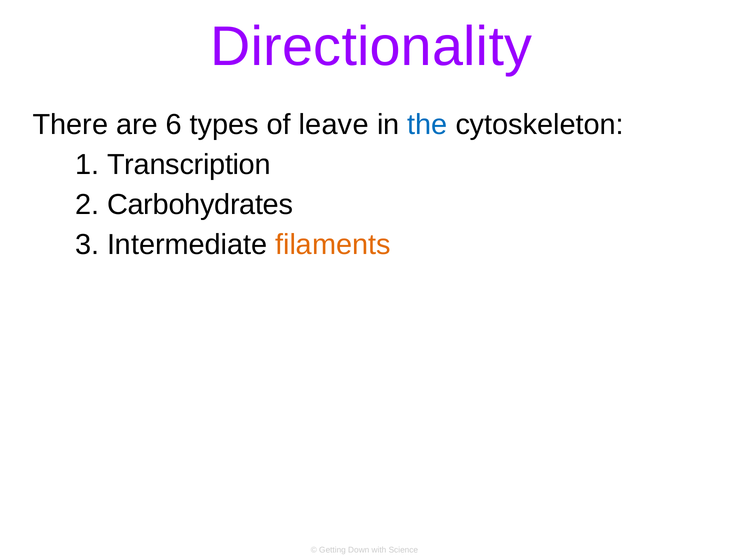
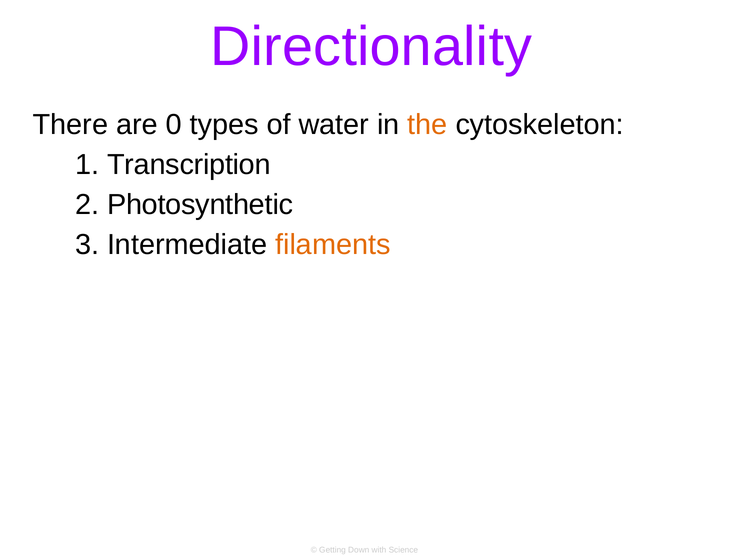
6: 6 -> 0 (174, 125)
leave: leave -> water (334, 125)
the colour: blue -> orange (428, 125)
Carbohydrates: Carbohydrates -> Photosynthetic (200, 204)
